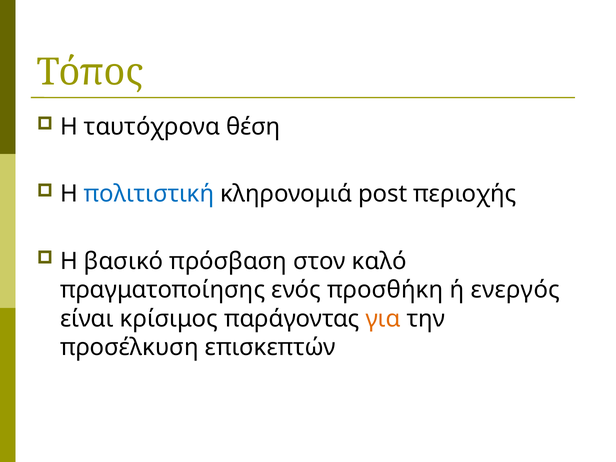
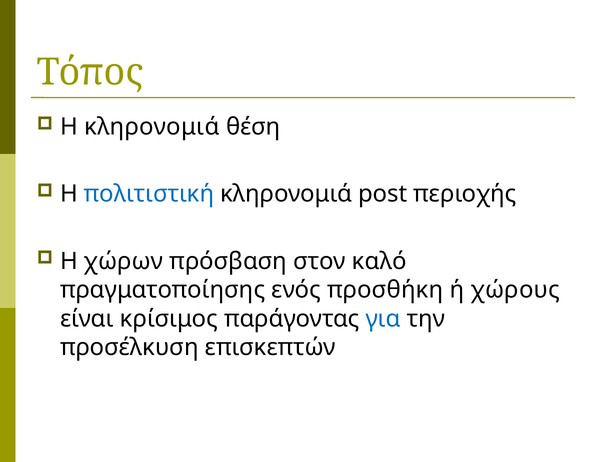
Η ταυτόχρονα: ταυτόχρονα -> κληρονομιά (152, 127)
βασικό: βασικό -> χώρων (124, 261)
ενεργός: ενεργός -> χώρους (515, 290)
για colour: orange -> blue (383, 319)
